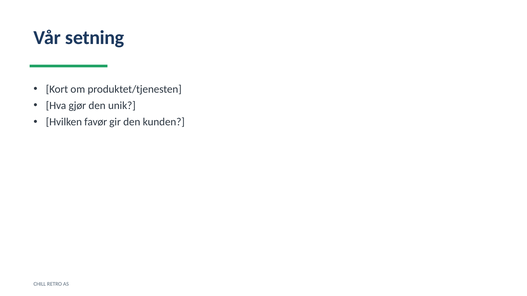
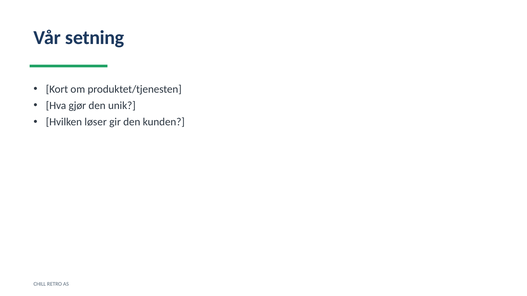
favør: favør -> løser (96, 122)
